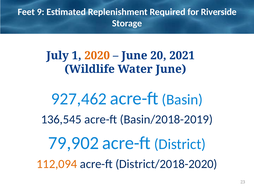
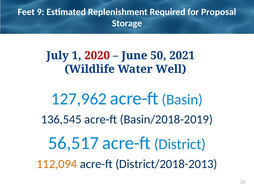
Riverside: Riverside -> Proposal (219, 12)
2020 colour: orange -> red (97, 55)
20: 20 -> 50 (158, 55)
Water June: June -> Well (171, 69)
927,462: 927,462 -> 127,962 (79, 99)
79,902: 79,902 -> 56,517 (74, 143)
District/2018-2020: District/2018-2020 -> District/2018-2013 (166, 164)
